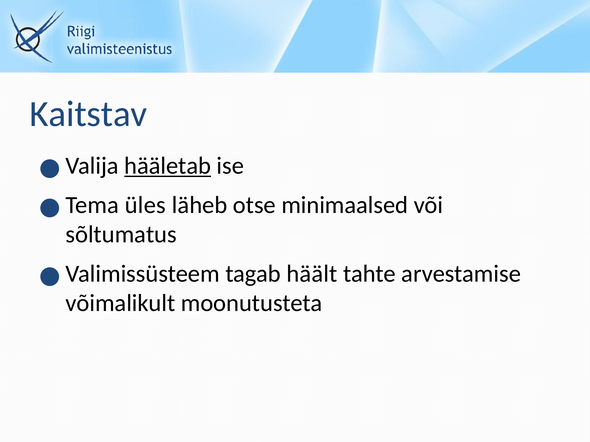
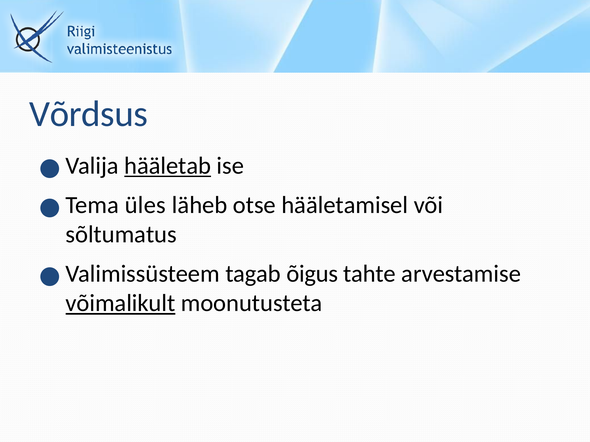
Kaitstav: Kaitstav -> Võrdsus (88, 114)
minimaalsed: minimaalsed -> hääletamisel (345, 205)
häält: häält -> õigus (312, 274)
võimalikult underline: none -> present (120, 304)
